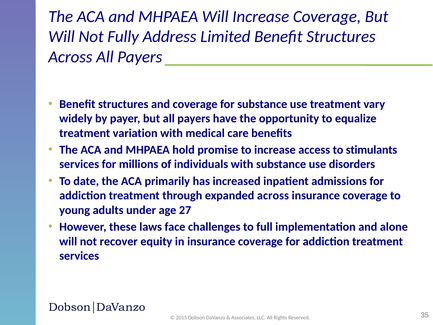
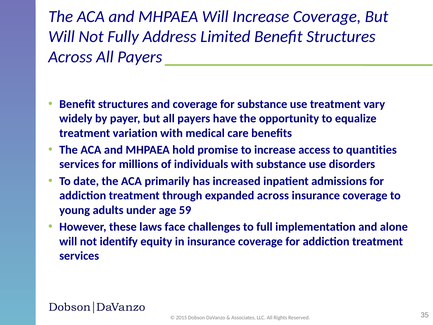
stimulants: stimulants -> quantities (371, 150)
27: 27 -> 59 (185, 210)
recover: recover -> identify (119, 241)
